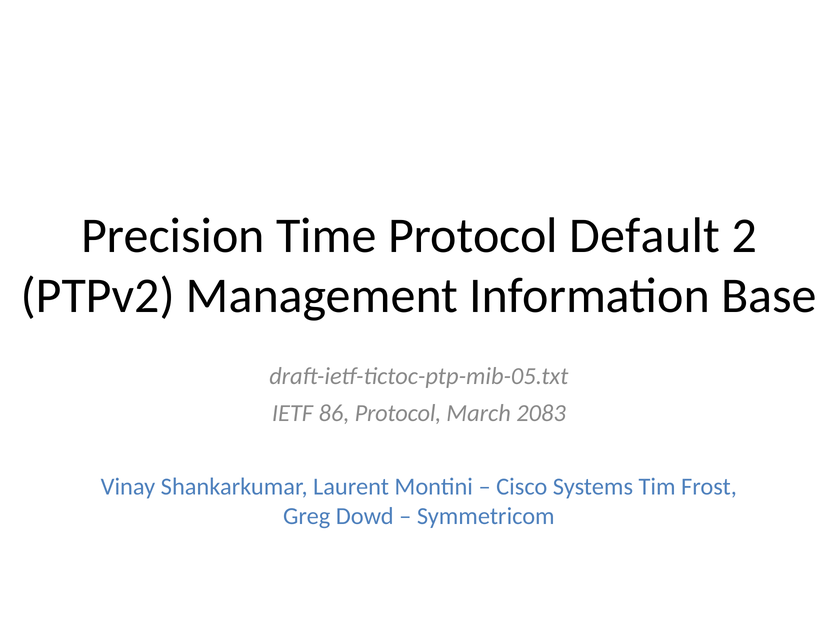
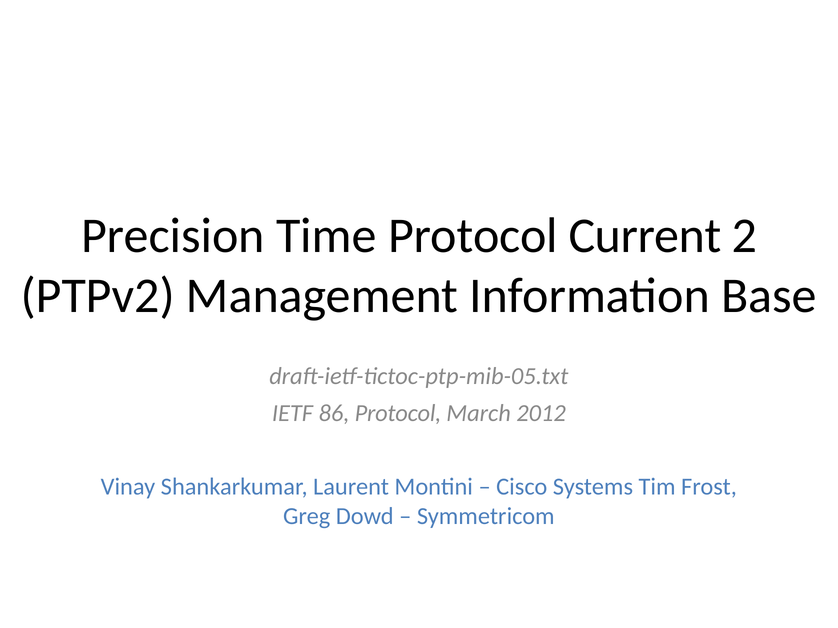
Default: Default -> Current (645, 236)
2083: 2083 -> 2012 (541, 414)
